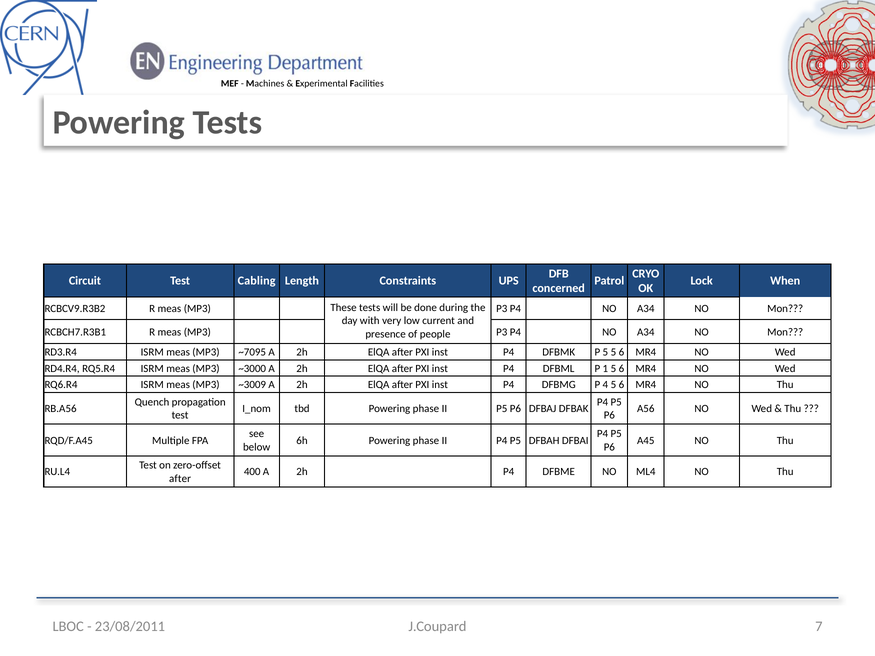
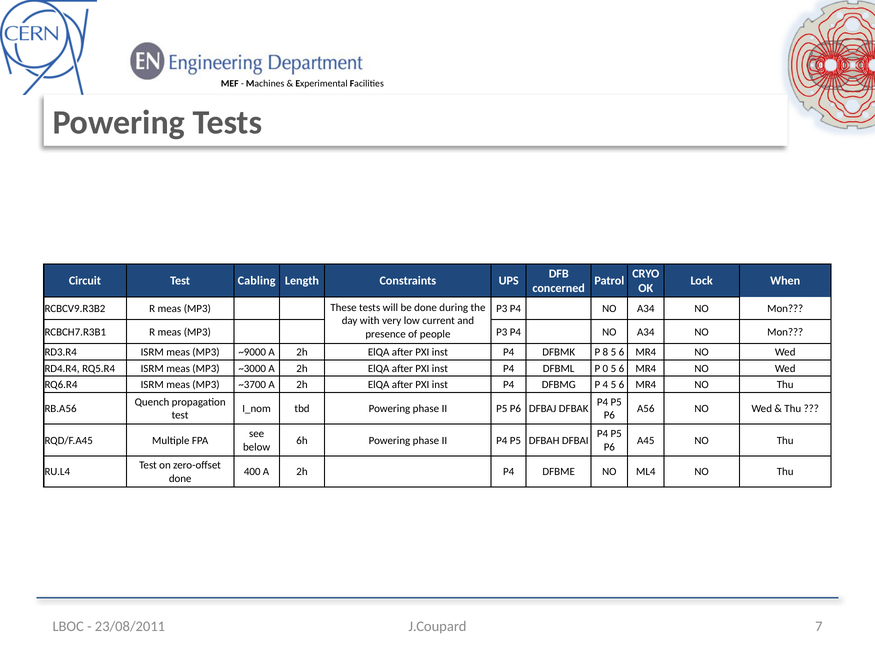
~7095: ~7095 -> ~9000 (252, 352)
P 5: 5 -> 8 (605, 352)
1: 1 -> 0 (605, 369)
~3009: ~3009 -> ~3700 (252, 385)
after: after -> done (180, 479)
